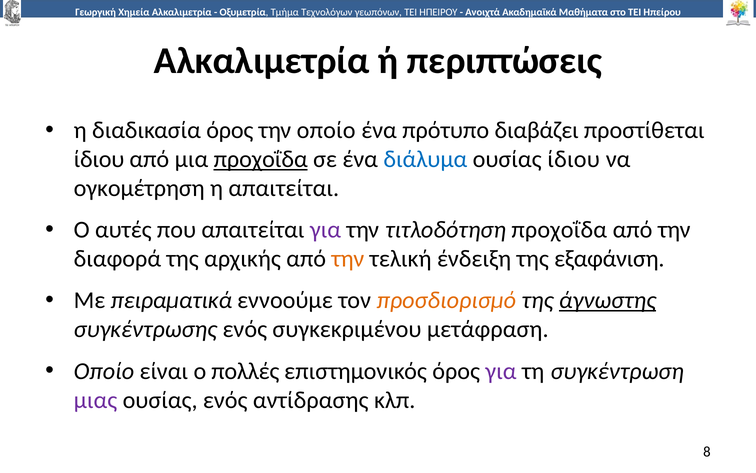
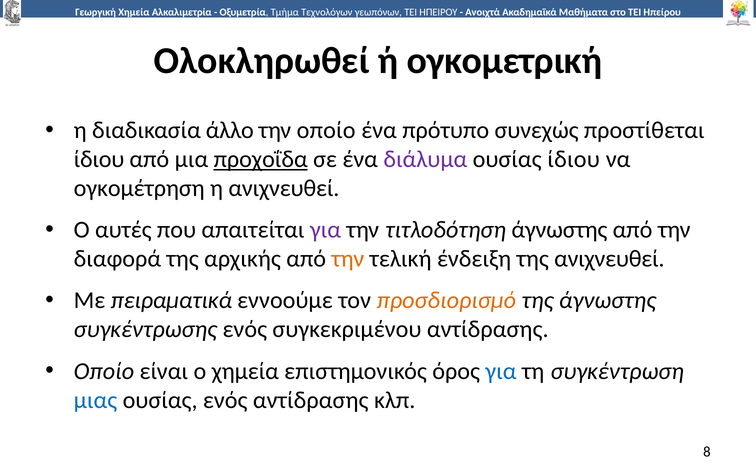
Αλκαλιμετρία: Αλκαλιμετρία -> Ολοκληρωθεί (262, 61)
περιπτώσεις: περιπτώσεις -> ογκομετρική (505, 61)
διαδικασία όρος: όρος -> άλλο (230, 130)
διαβάζει: διαβάζει -> συνεχώς (537, 130)
διάλυμα colour: blue -> purple (425, 159)
η απαιτείται: απαιτείται -> ανιχνευθεί (284, 188)
τιτλοδότηση προχοΐδα: προχοΐδα -> άγνωστης (559, 230)
της εξαφάνιση: εξαφάνιση -> ανιχνευθεί (609, 259)
άγνωστης underline: present -> none (607, 300)
συγκεκριμένου μετάφραση: μετάφραση -> αντίδρασης (488, 329)
ο πολλές: πολλές -> χημεία (245, 371)
για colour: purple -> blue (501, 371)
μιας colour: purple -> blue (95, 400)
